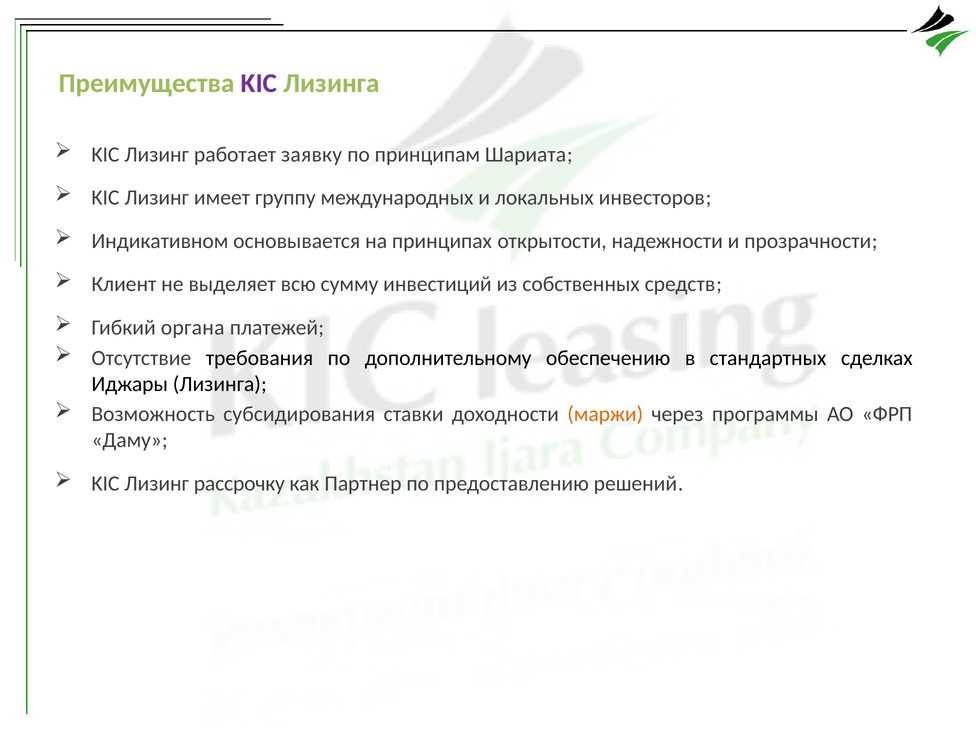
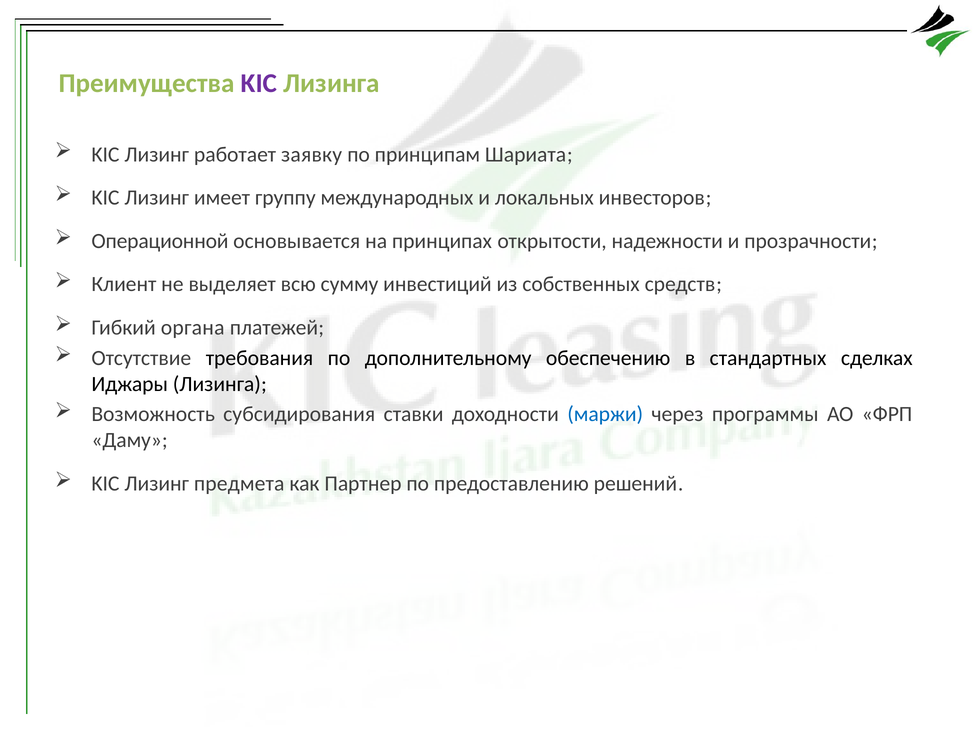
Индикативном: Индикативном -> Операционной (160, 241)
маржи colour: orange -> blue (605, 414)
рассрочку: рассрочку -> предмета (239, 483)
